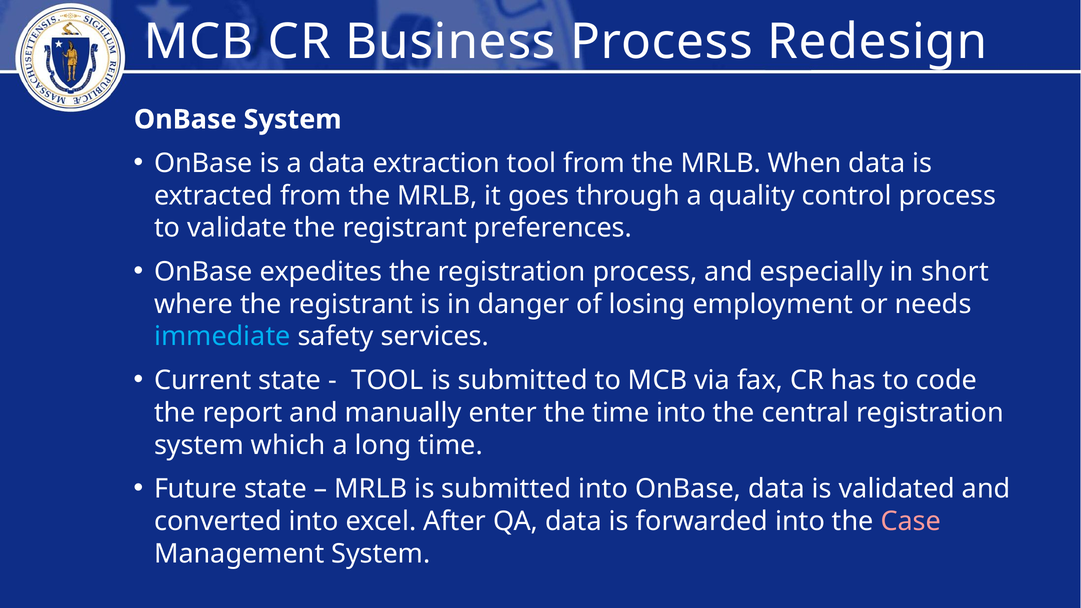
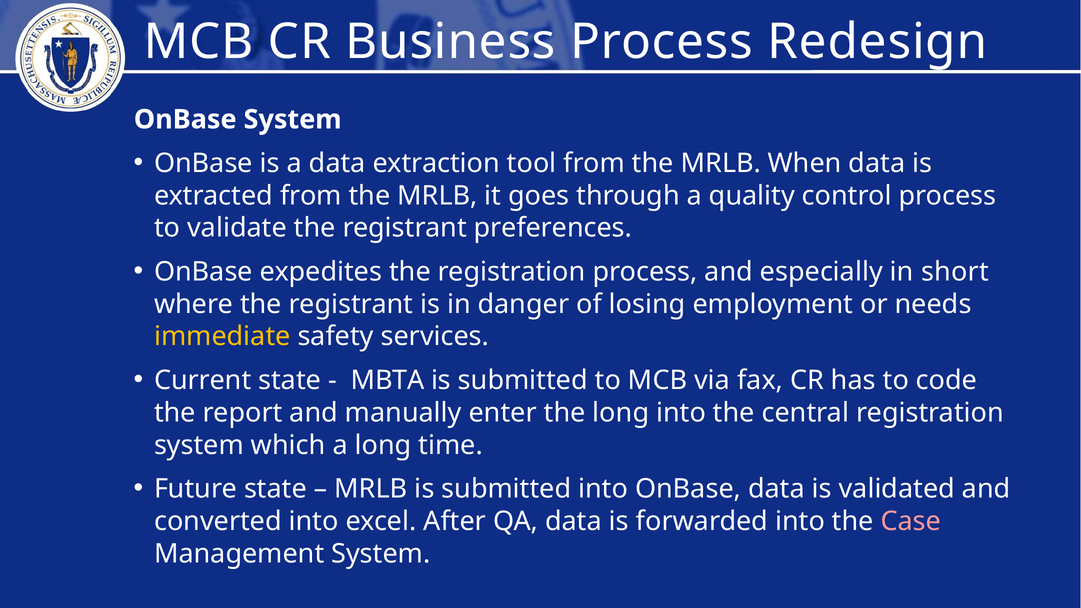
immediate colour: light blue -> yellow (222, 337)
TOOL: TOOL -> MBTA (388, 380)
the time: time -> long (621, 413)
